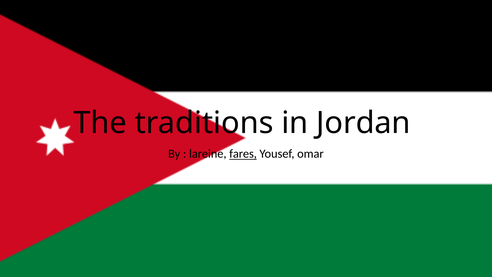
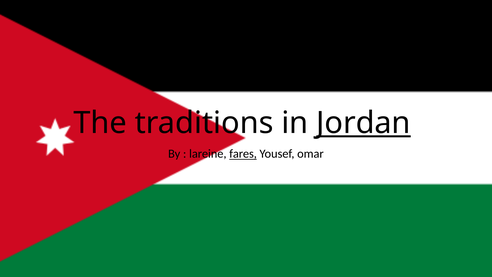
Jordan underline: none -> present (363, 123)
